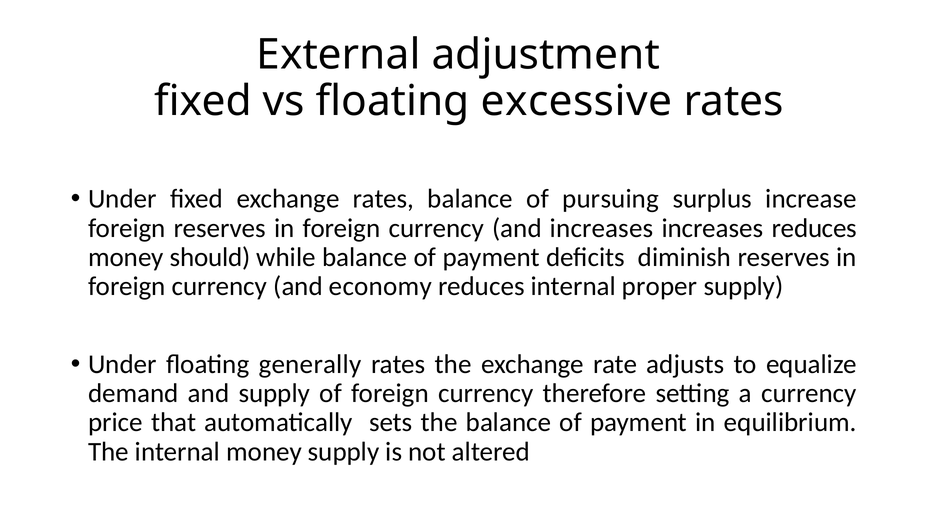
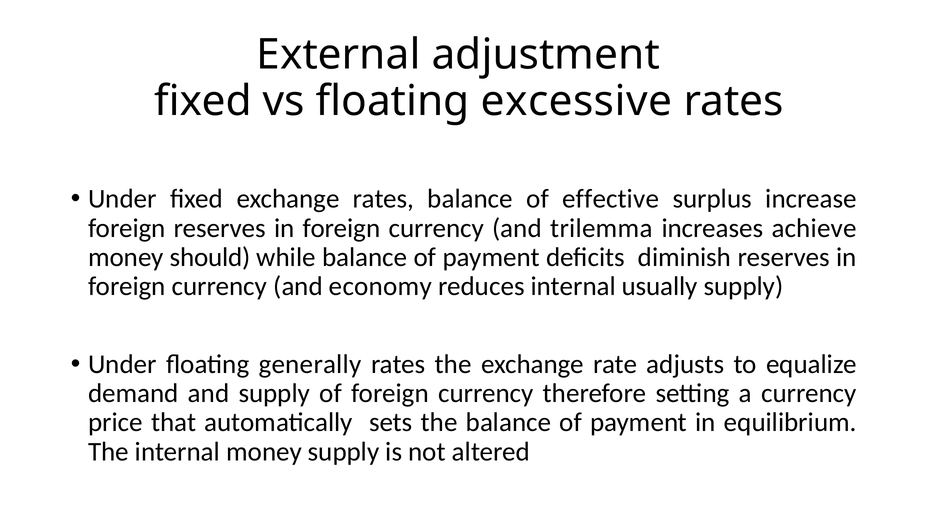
pursuing: pursuing -> effective (611, 199)
and increases: increases -> trilemma (601, 228)
increases reduces: reduces -> achieve (814, 228)
proper: proper -> usually (660, 286)
